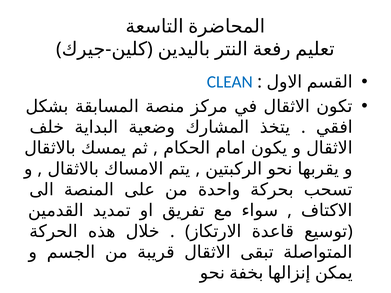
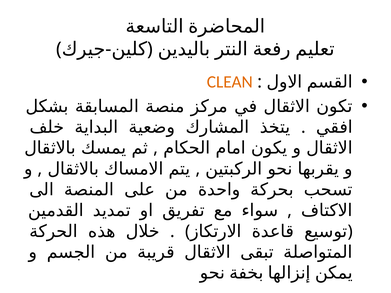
CLEAN colour: blue -> orange (230, 82)
